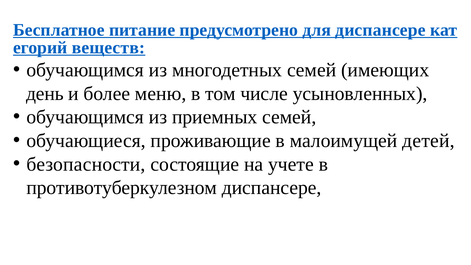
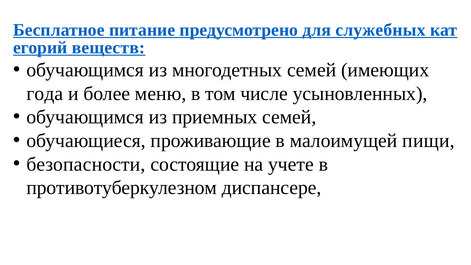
для диспансере: диспансере -> служебных (380, 30)
день: день -> года (45, 94)
детей: детей -> пищи (428, 141)
